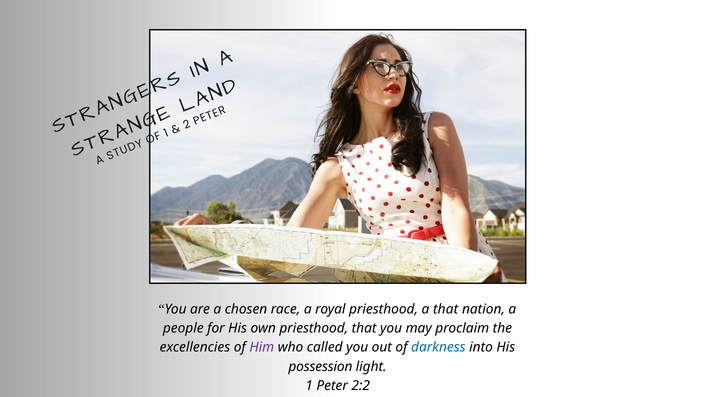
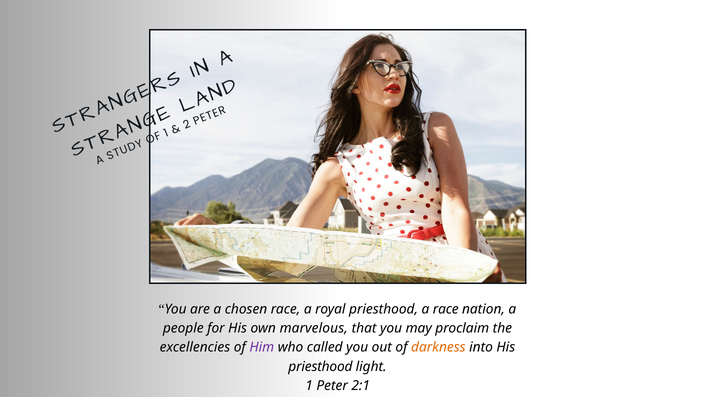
a that: that -> race (446, 309)
own priesthood: priesthood -> marvelous (314, 328)
darkness colour: blue -> orange (438, 348)
possession: possession -> priesthood (320, 367)
2:2: 2:2 -> 2:1 (361, 386)
